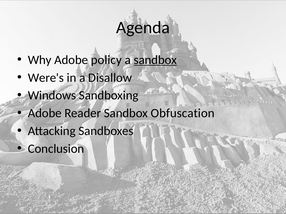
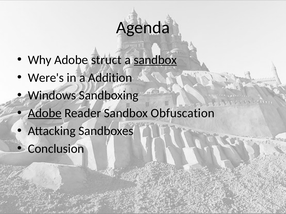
policy: policy -> struct (106, 60)
Disallow: Disallow -> Addition (110, 78)
Adobe underline: none -> present (45, 113)
